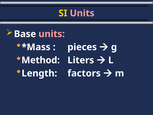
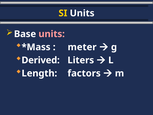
Units colour: pink -> white (82, 13)
pieces: pieces -> meter (82, 47)
Method: Method -> Derived (41, 60)
